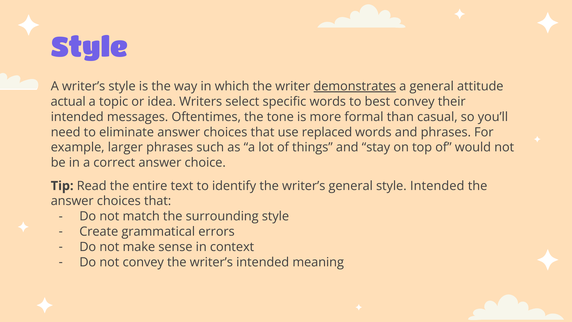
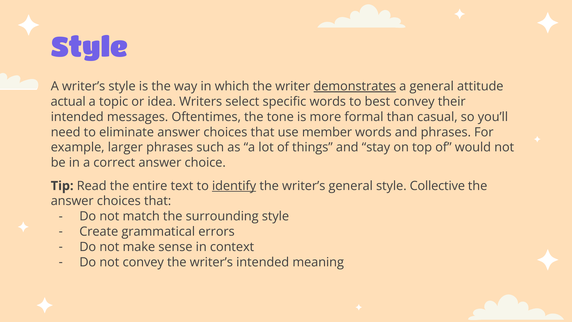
replaced: replaced -> member (327, 132)
identify underline: none -> present (234, 186)
style Intended: Intended -> Collective (437, 186)
